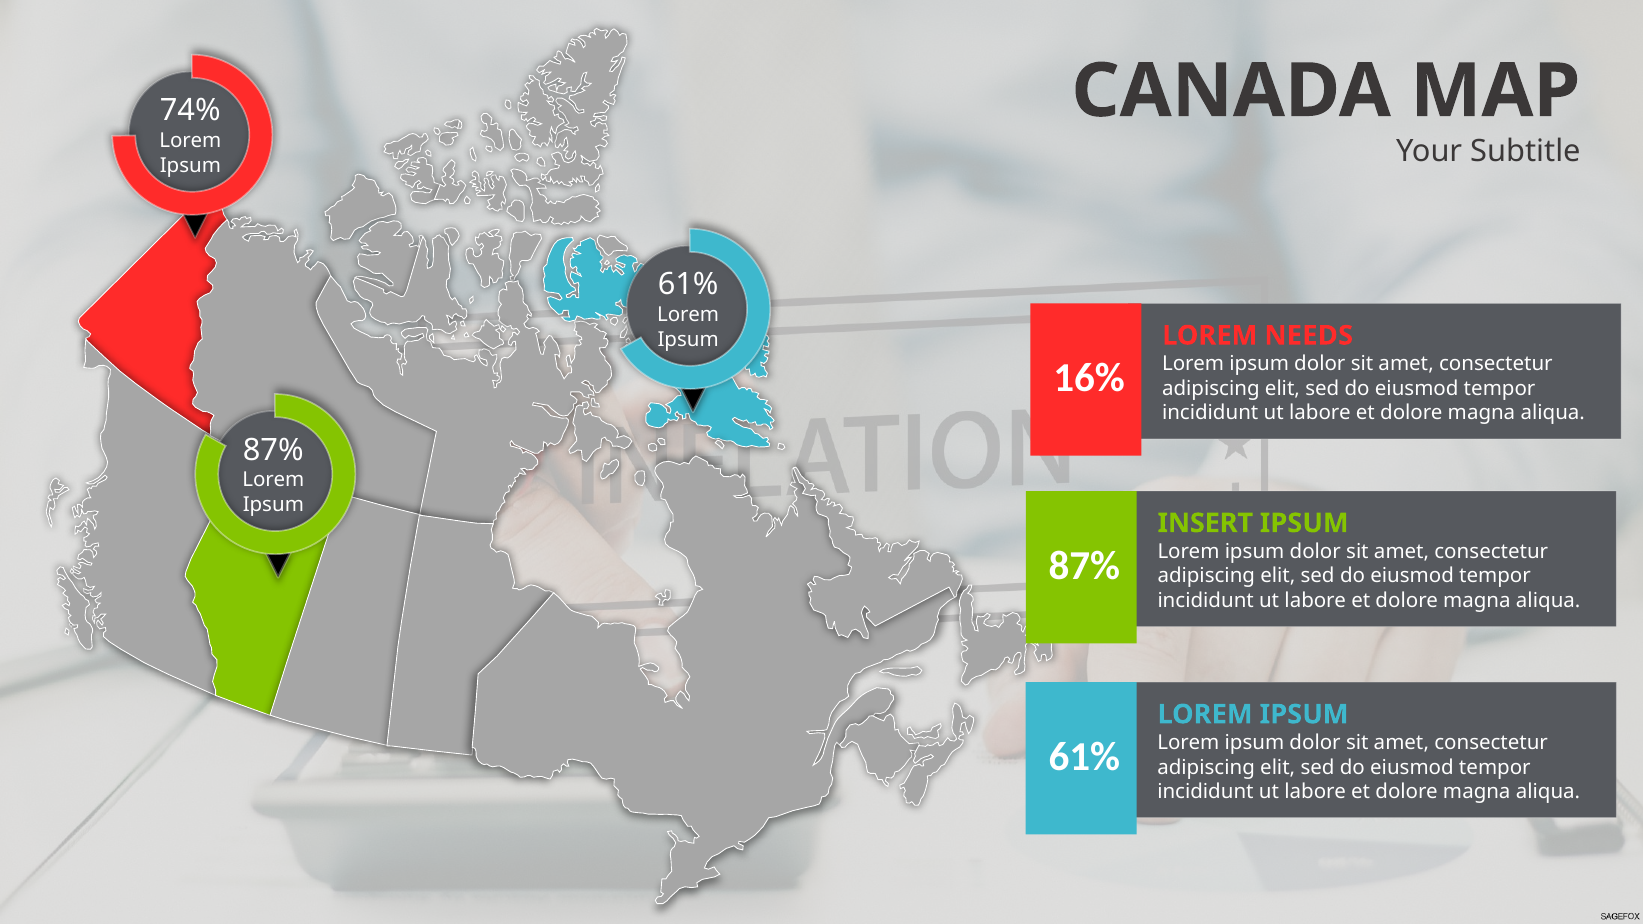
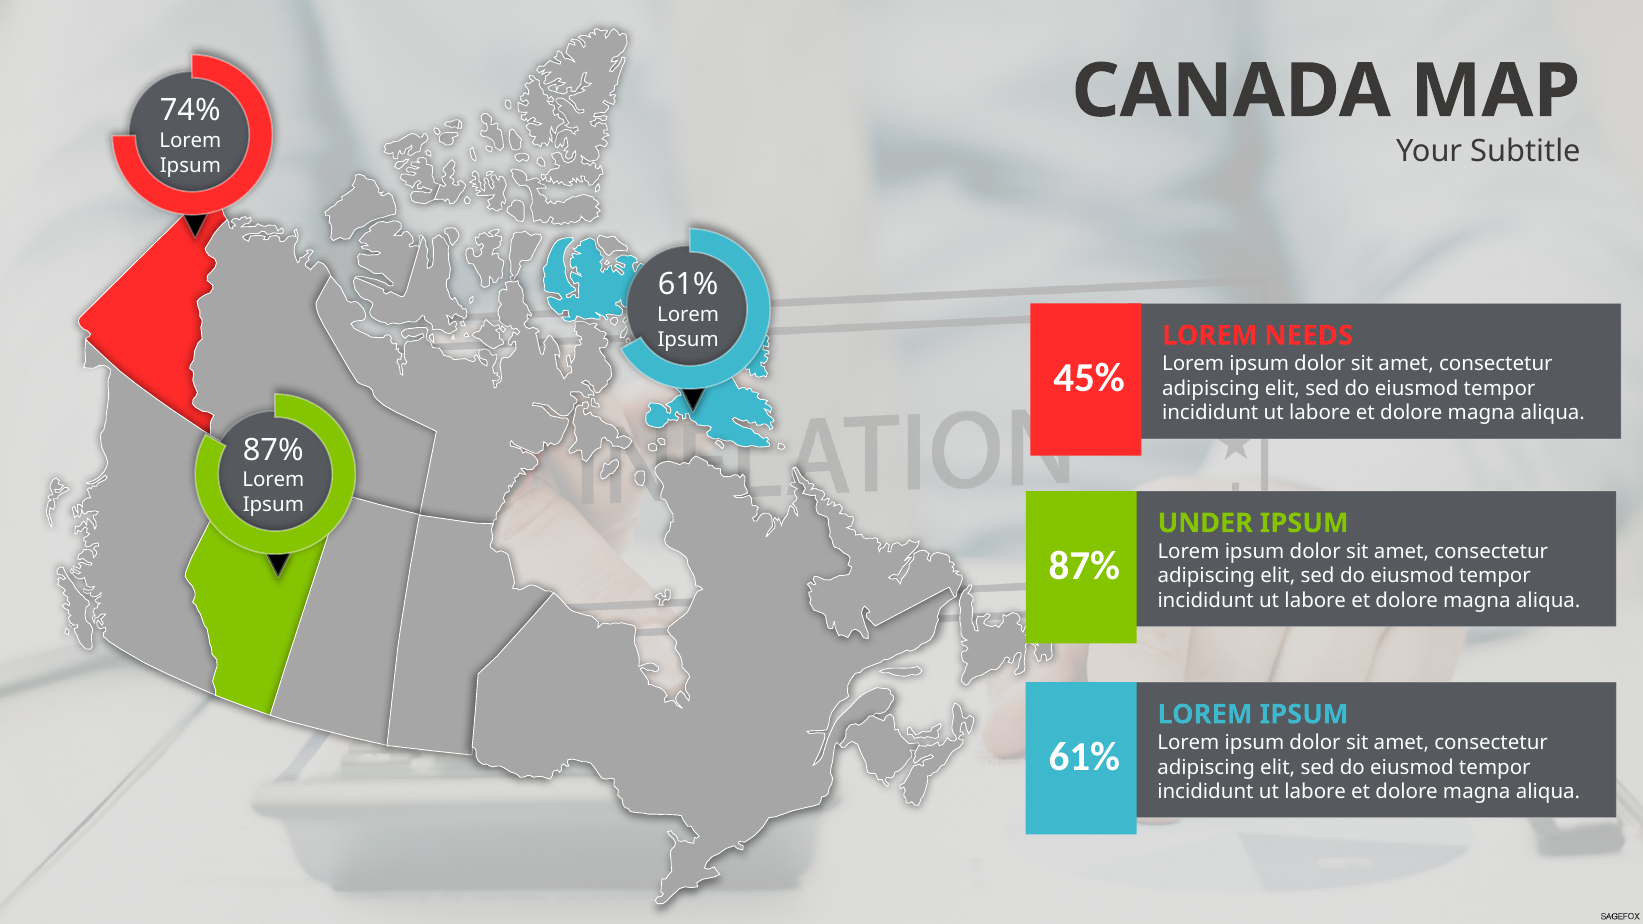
16%: 16% -> 45% (1089, 378)
INSERT: INSERT -> UNDER (1205, 523)
